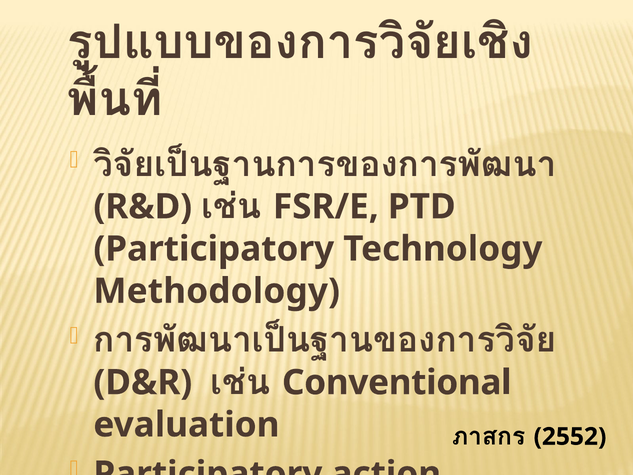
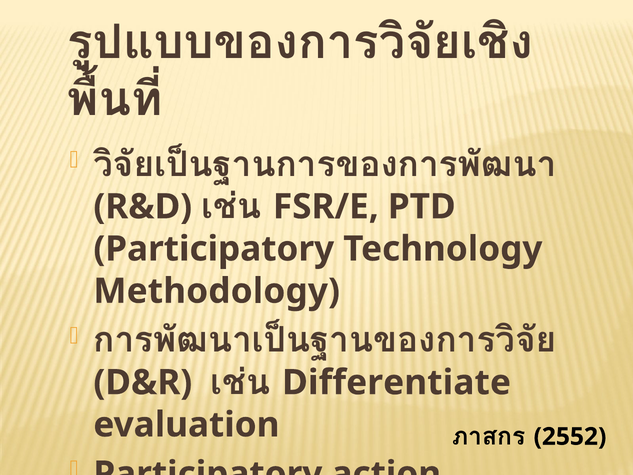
Conventional: Conventional -> Differentiate (397, 382)
